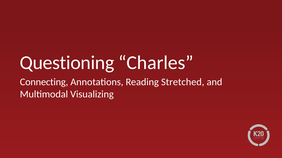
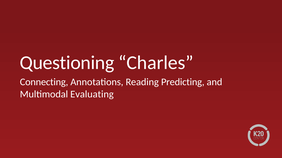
Stretched: Stretched -> Predicting (183, 82)
Visualizing: Visualizing -> Evaluating (92, 94)
